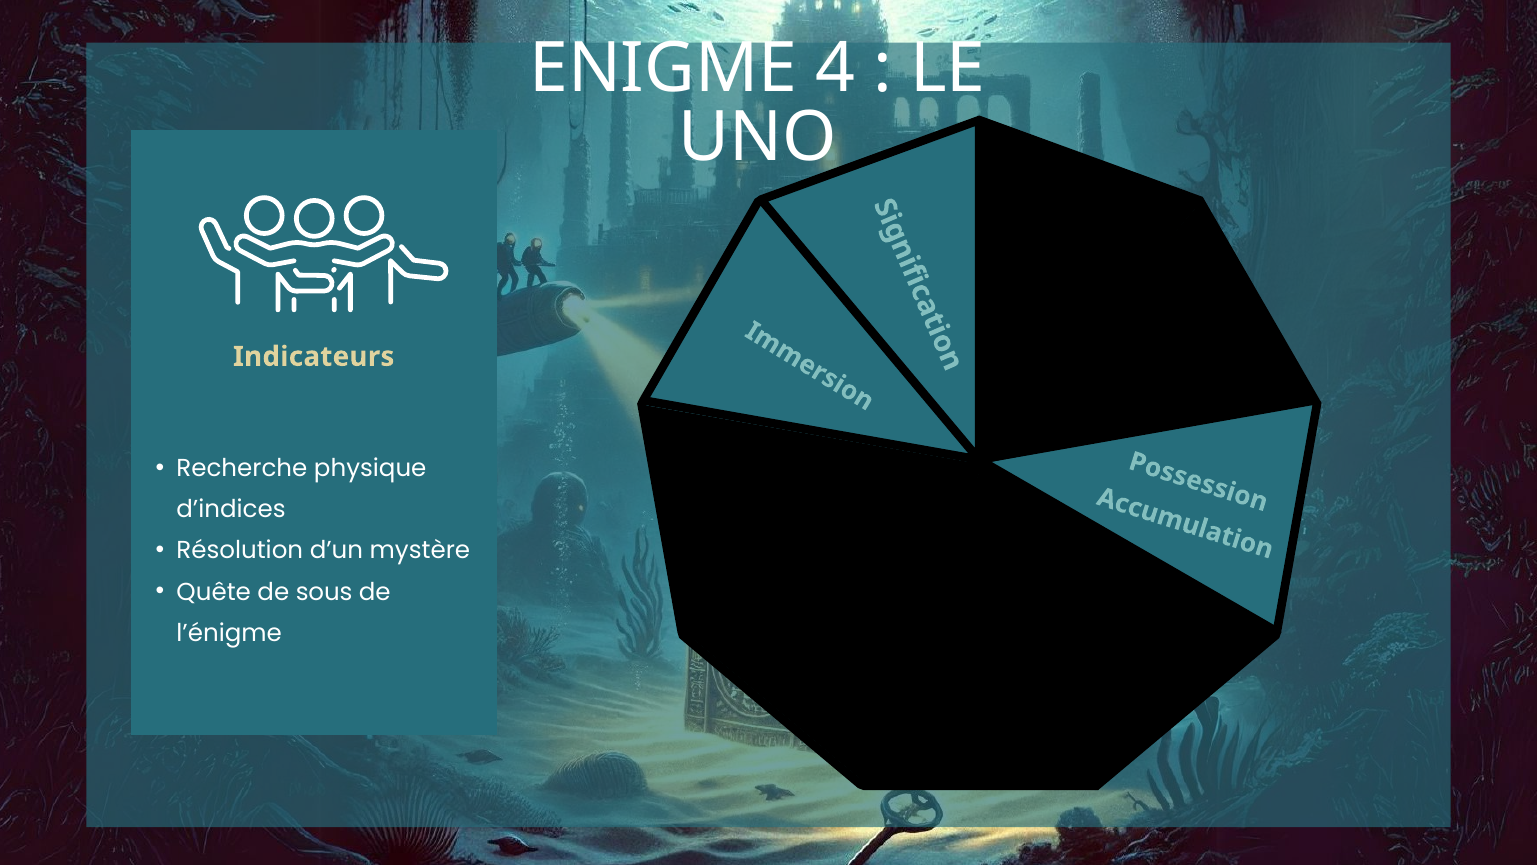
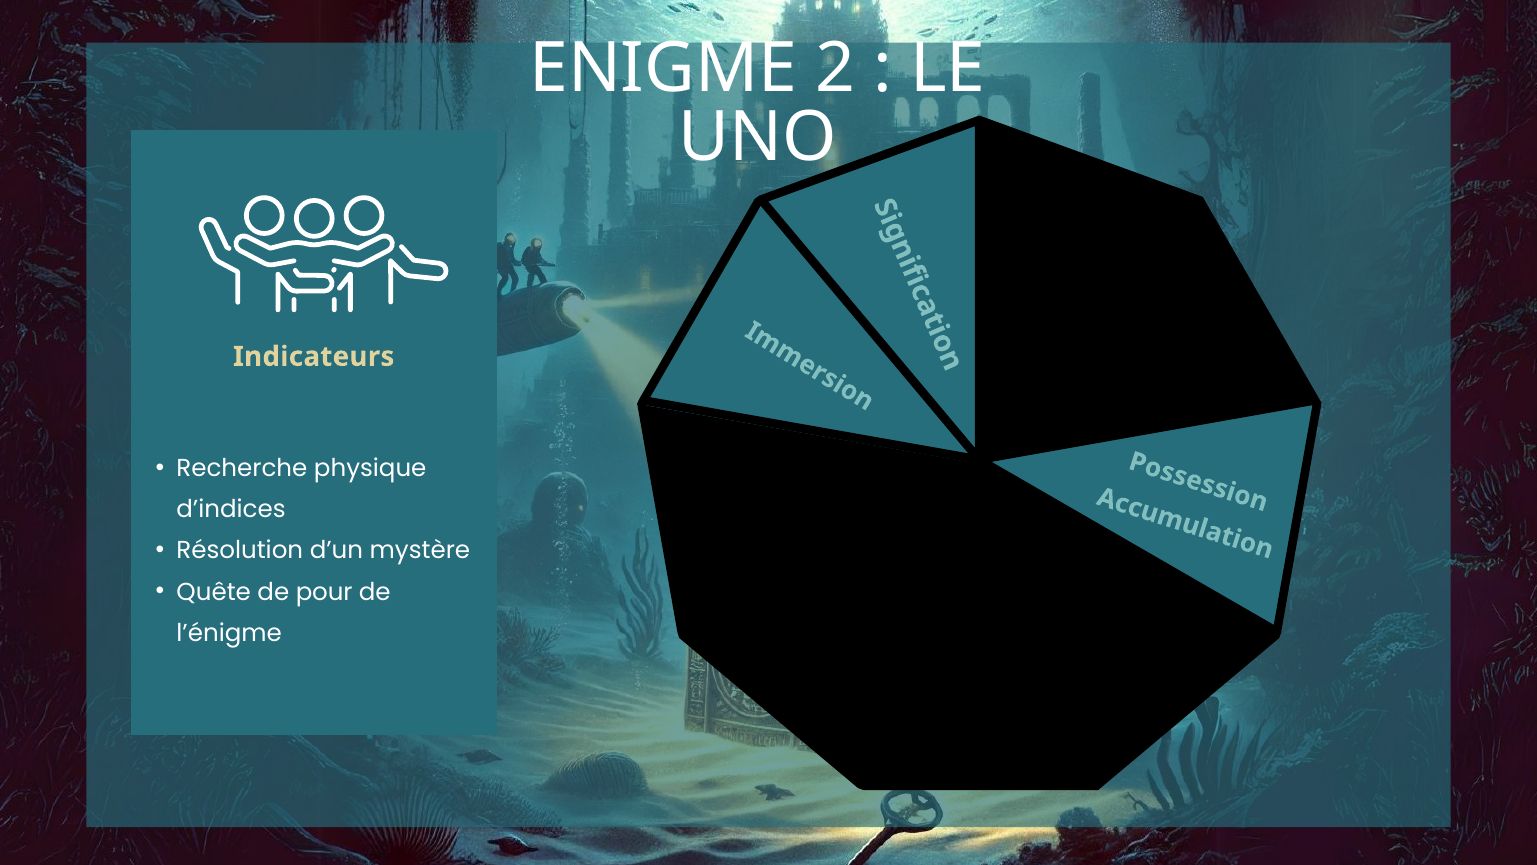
4: 4 -> 2 (835, 68)
sous: sous -> pour (324, 592)
